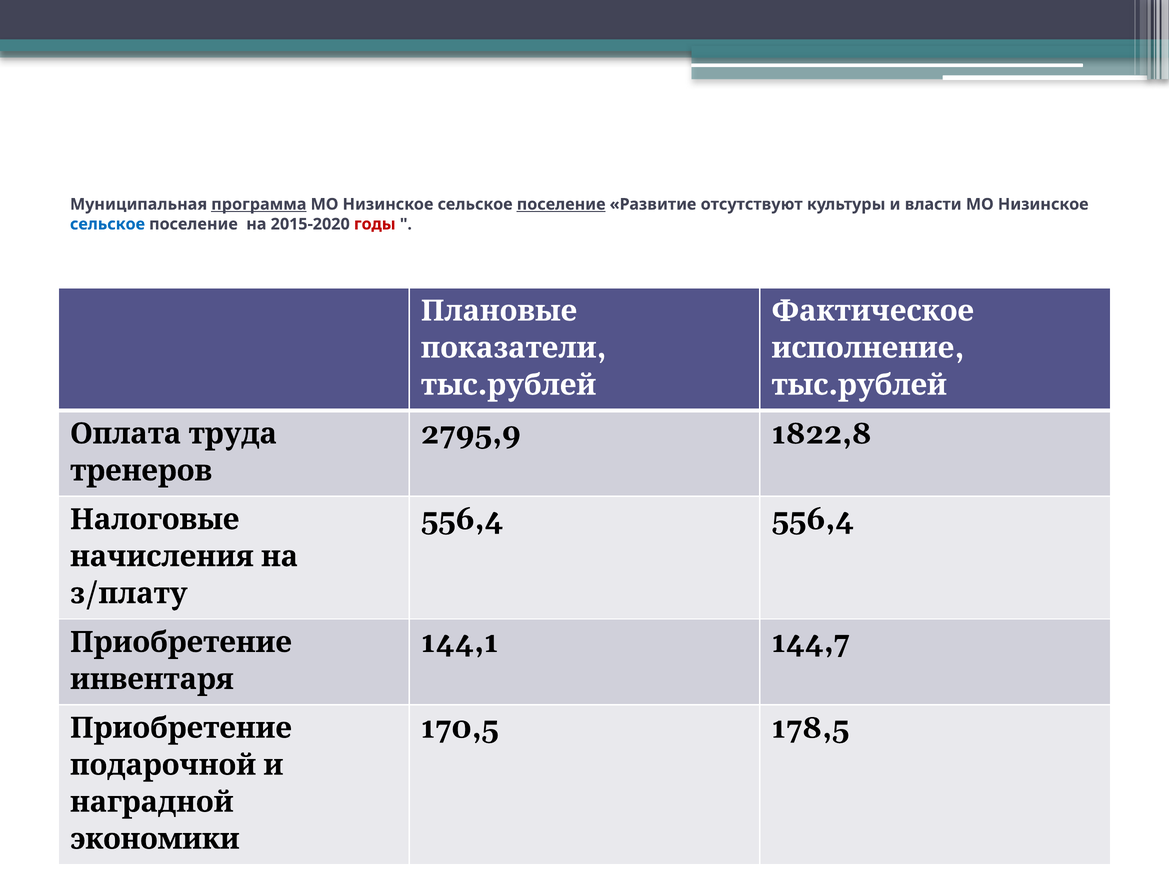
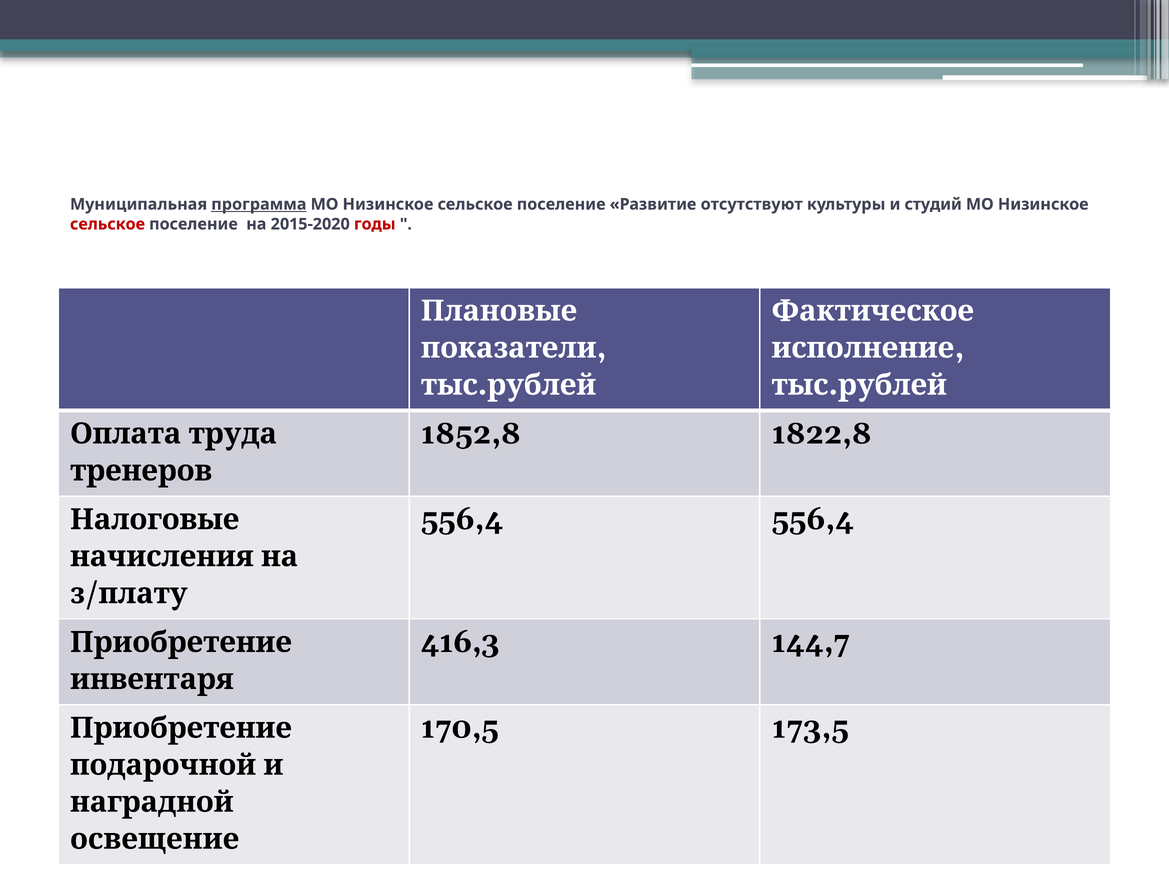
поселение underline: present -> none (561, 204)
власти: власти -> студий (933, 204)
сельское colour: blue -> red (107, 224)
2795,9: 2795,9 -> 1852,8 (471, 434)
144,1: 144,1 -> 416,3 (460, 642)
178,5: 178,5 -> 173,5 (810, 728)
экономики: экономики -> освещение (155, 839)
